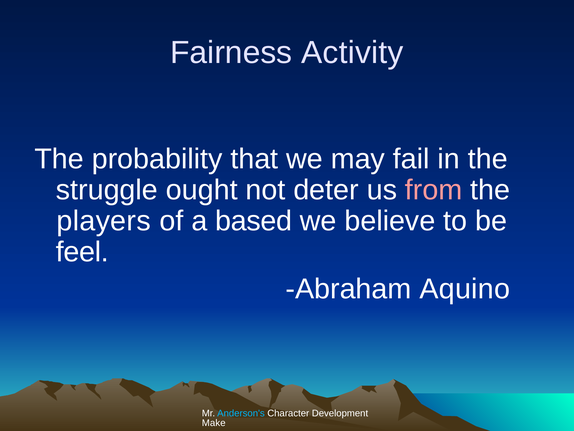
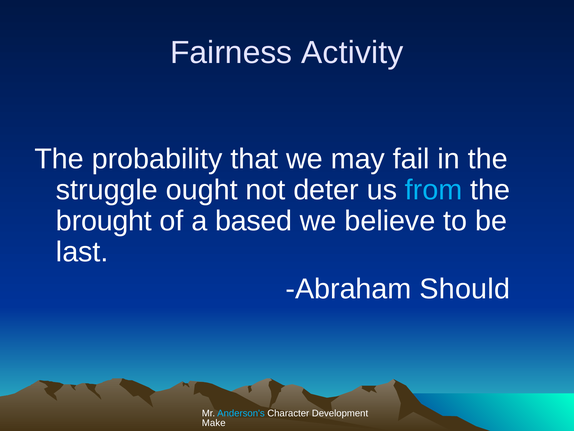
from colour: pink -> light blue (434, 190)
players: players -> brought (104, 221)
feel: feel -> last (82, 252)
Aquino: Aquino -> Should (465, 289)
